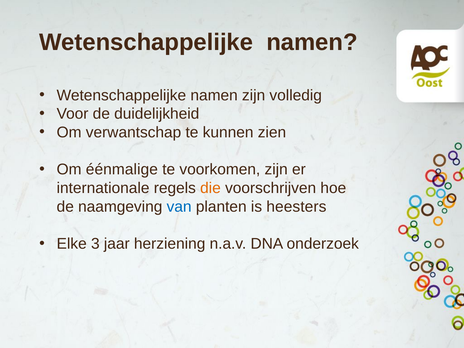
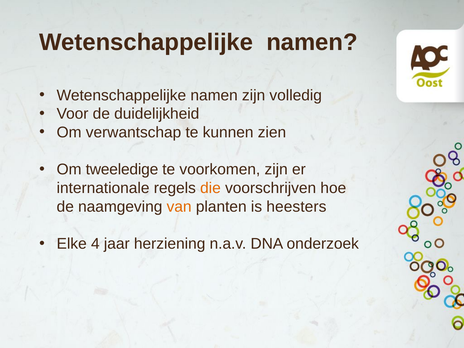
éénmalige: éénmalige -> tweeledige (122, 170)
van colour: blue -> orange (179, 207)
3: 3 -> 4 (95, 244)
